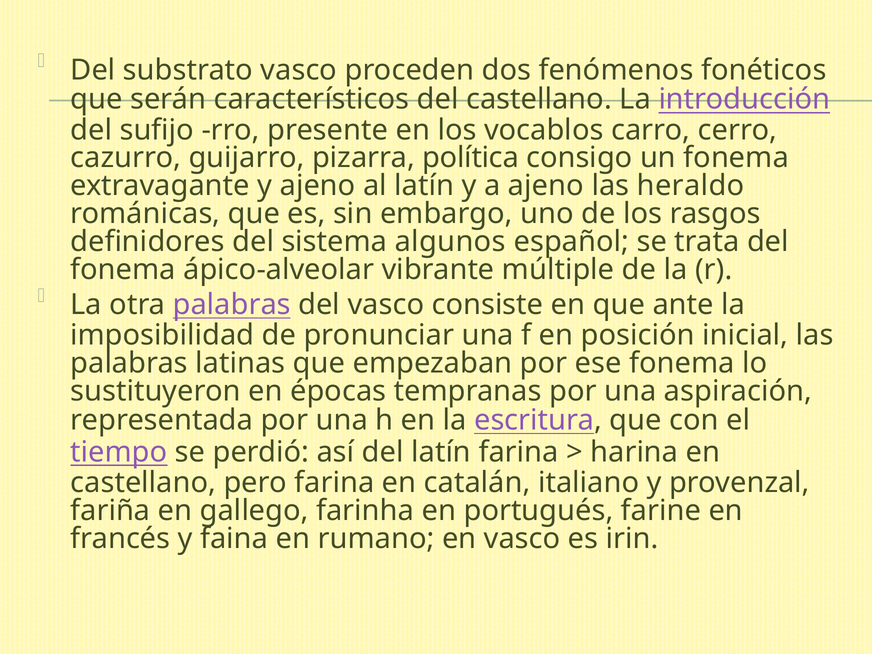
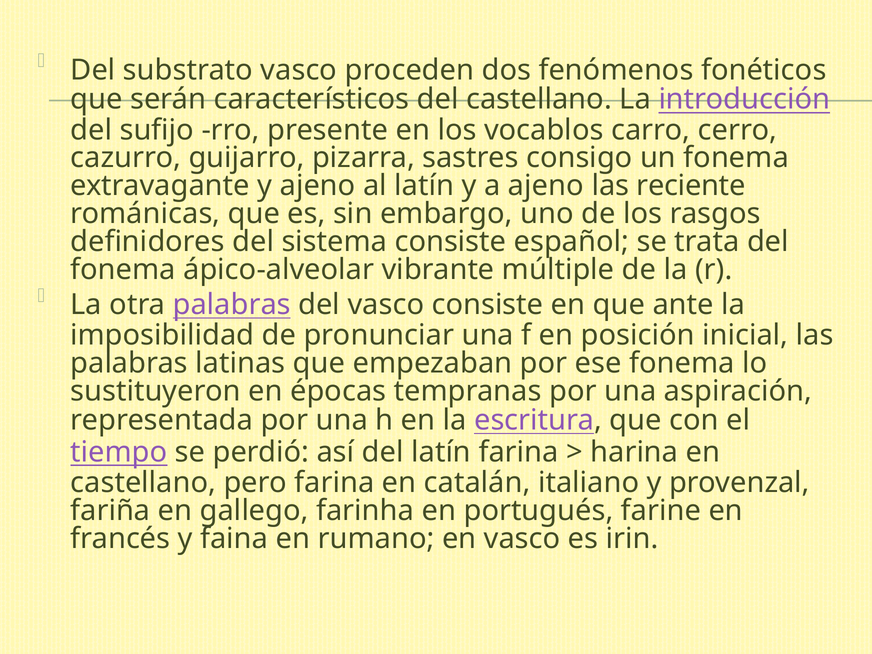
política: política -> sastres (471, 158)
heraldo: heraldo -> reciente (691, 186)
sistema algunos: algunos -> consiste (450, 242)
